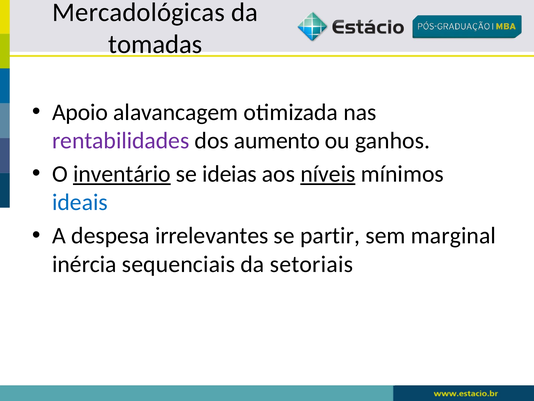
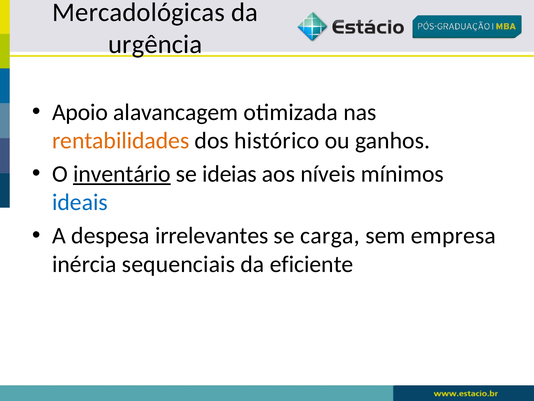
tomadas: tomadas -> urgência (155, 44)
rentabilidades colour: purple -> orange (121, 141)
aumento: aumento -> histórico (277, 141)
níveis underline: present -> none (328, 174)
partir: partir -> carga (330, 235)
marginal: marginal -> empresa (453, 235)
setoriais: setoriais -> eficiente (312, 264)
